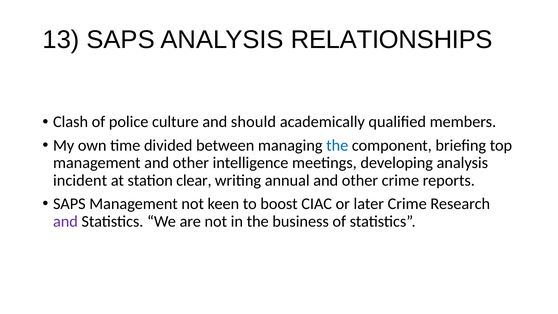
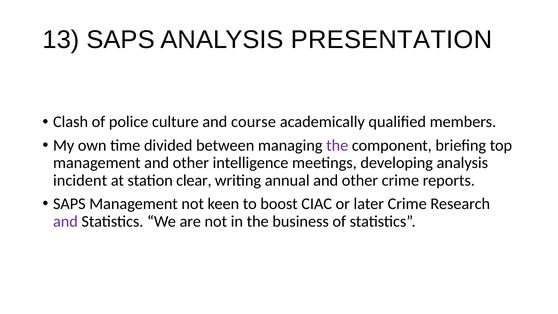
RELATIONSHIPS: RELATIONSHIPS -> PRESENTATION (391, 40)
should: should -> course (253, 122)
the colour: blue -> purple (337, 145)
